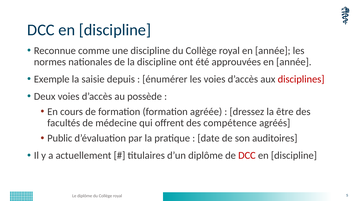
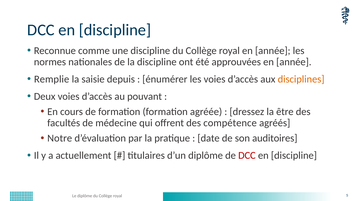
Exemple: Exemple -> Remplie (52, 79)
disciplines colour: red -> orange (301, 79)
possède: possède -> pouvant (145, 96)
Public: Public -> Notre (60, 138)
